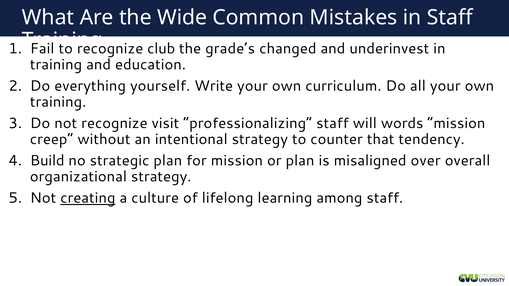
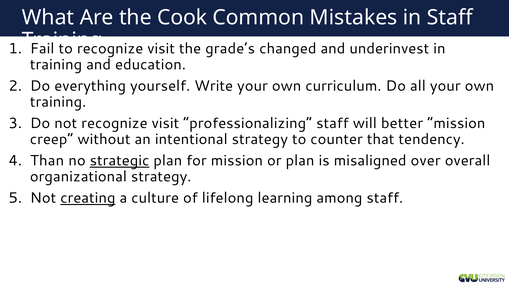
Wide: Wide -> Cook (182, 17)
club: club -> visit (161, 49)
words: words -> better (402, 124)
Build: Build -> Than (47, 161)
strategic underline: none -> present (120, 161)
